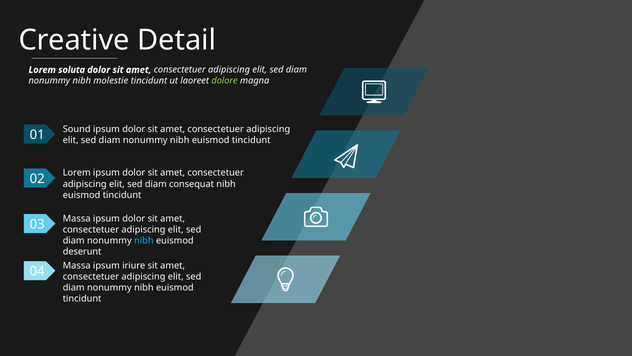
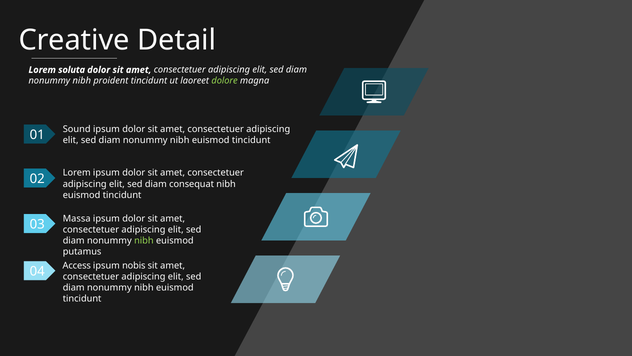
molestie: molestie -> proident (111, 81)
nibh colour: light blue -> light green (144, 240)
deserunt: deserunt -> putamus (82, 251)
Massa: Massa -> Access (77, 265)
iriure: iriure -> nobis (134, 265)
